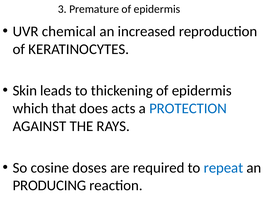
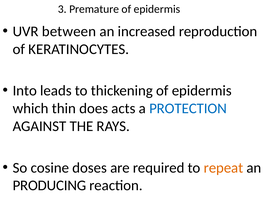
chemical: chemical -> between (69, 31)
Skin: Skin -> Into (25, 91)
that: that -> thin (64, 109)
repeat colour: blue -> orange (223, 168)
